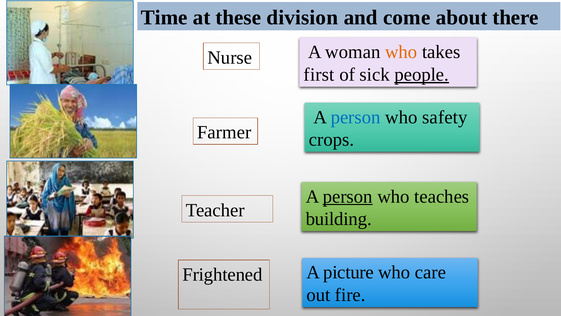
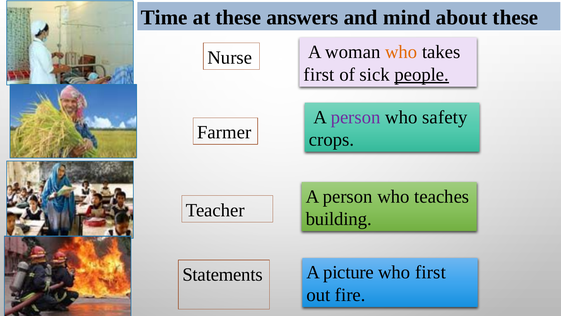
division: division -> answers (302, 18)
come: come -> mind (407, 18)
about there: there -> these (515, 18)
person colour: blue -> purple (356, 117)
person underline: present -> none (348, 196)
who care: care -> first (430, 272)
Frightened: Frightened -> Statements (223, 274)
